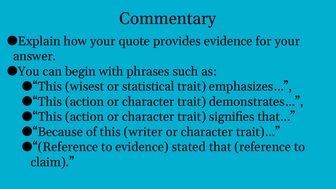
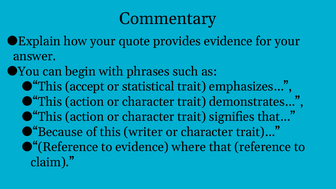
wisest: wisest -> accept (85, 87)
stated: stated -> where (189, 147)
